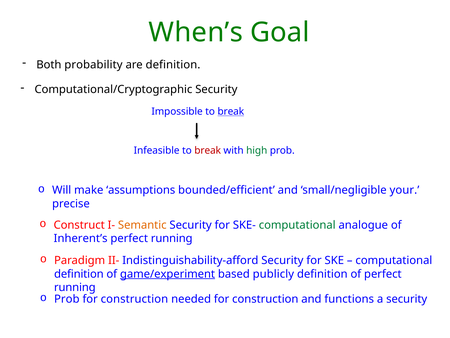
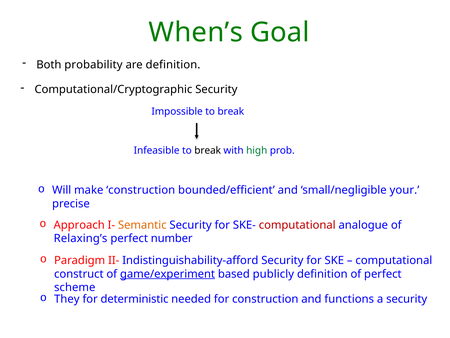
break underline: present -> none (231, 111)
break colour: red -> black (208, 150)
make assumptions: assumptions -> construction (141, 190)
Construct: Construct -> Approach (79, 225)
computational colour: green -> red (297, 225)
Inherent’s: Inherent’s -> Relaxing’s (81, 238)
running: running -> number (172, 238)
definition: definition -> construct (79, 274)
running: running -> scheme (75, 287)
Prob: Prob -> They (67, 299)
construction: construction -> deterministic (135, 299)
